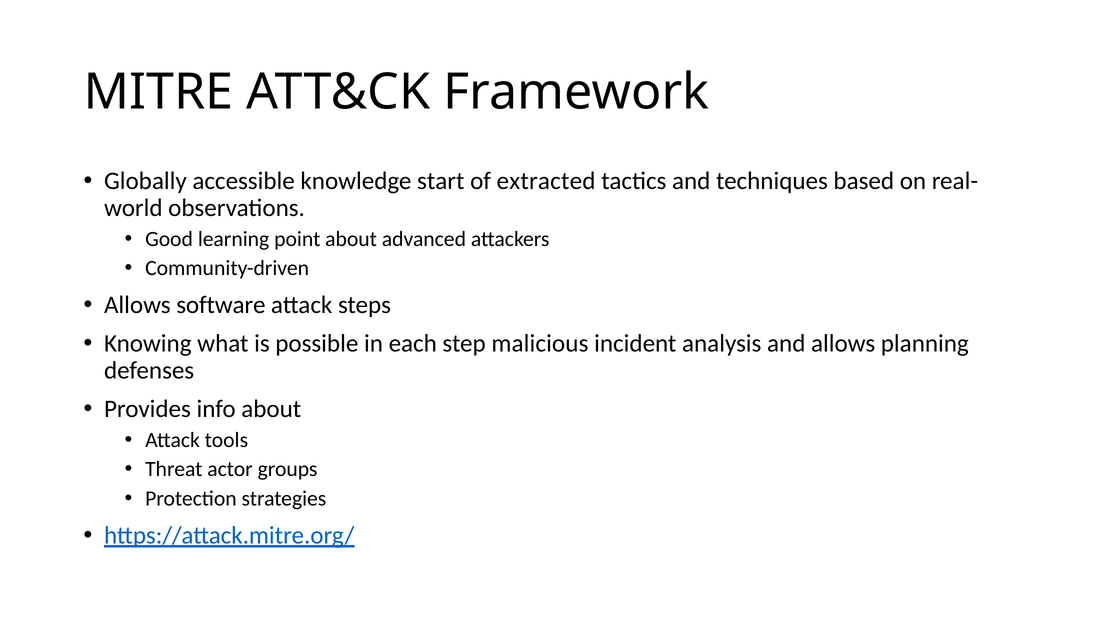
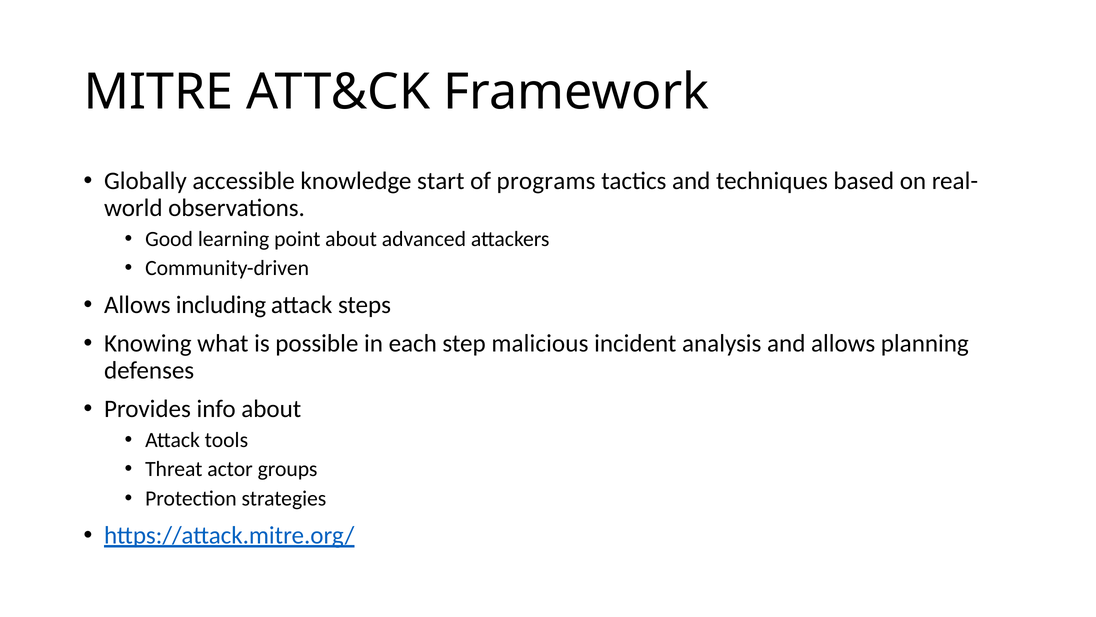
extracted: extracted -> programs (546, 181)
software: software -> including (221, 305)
